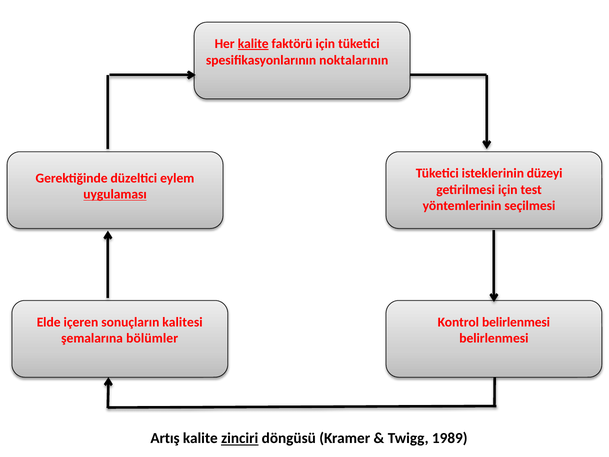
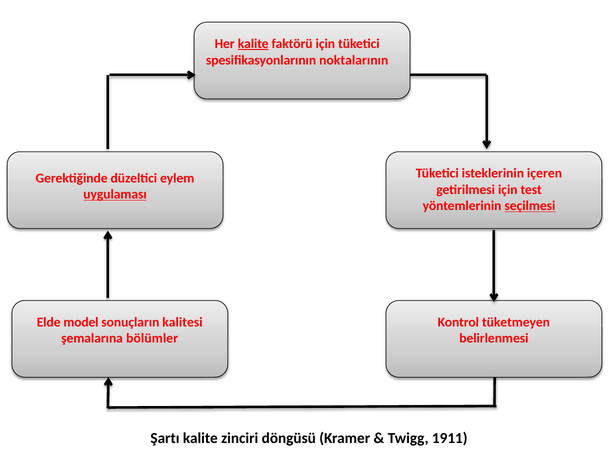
düzeyi: düzeyi -> içeren (545, 173)
seçilmesi underline: none -> present (530, 206)
içeren: içeren -> model (81, 322)
Kontrol belirlenmesi: belirlenmesi -> tüketmeyen (516, 322)
Artış: Artış -> Şartı (165, 438)
zinciri underline: present -> none (240, 438)
1989: 1989 -> 1911 (450, 438)
